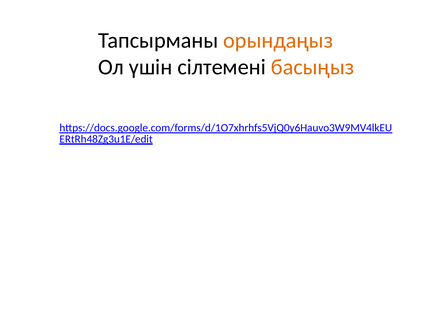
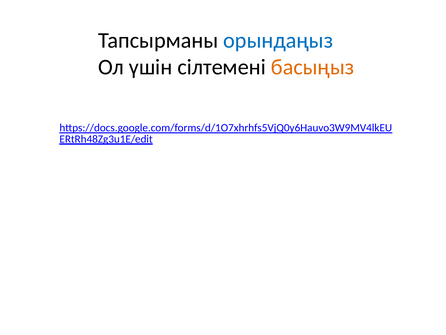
орындаңыз colour: orange -> blue (278, 40)
